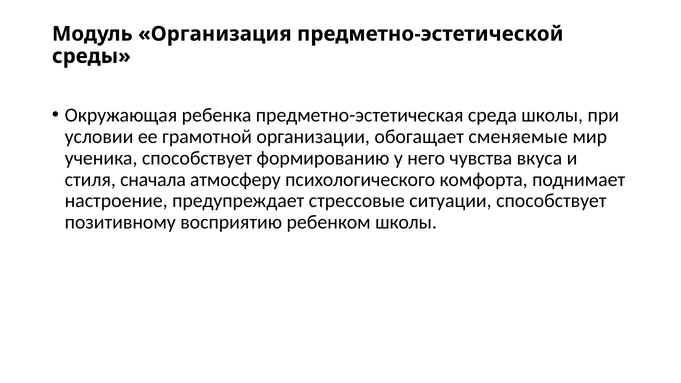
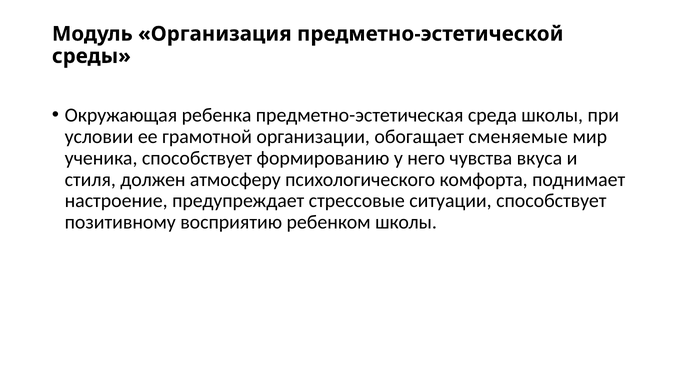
сначала: сначала -> должен (153, 180)
